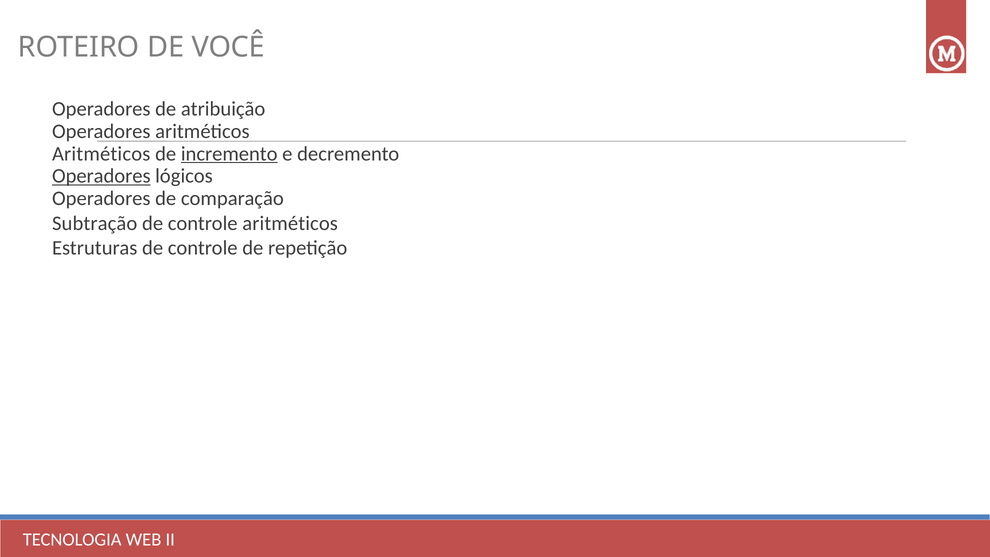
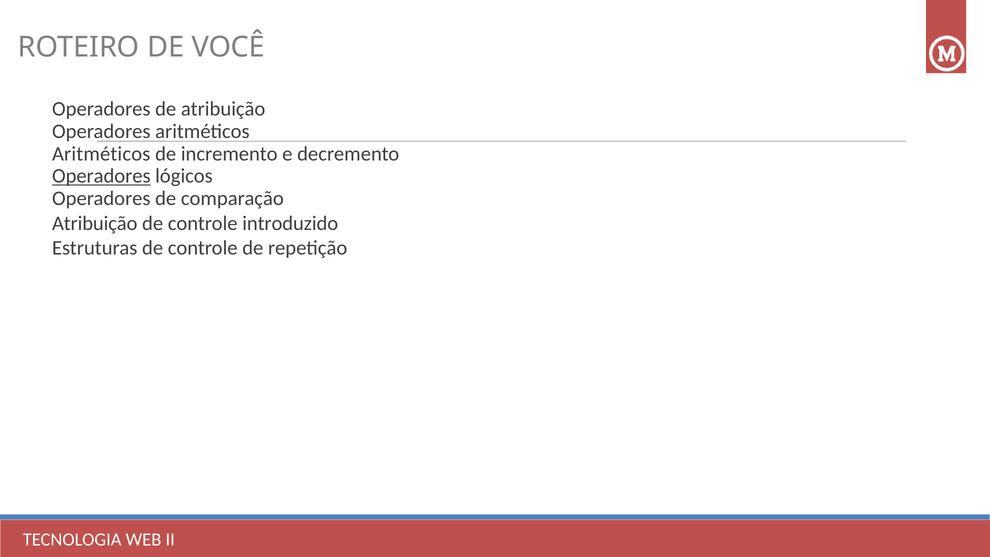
incremento underline: present -> none (229, 154)
Subtração: Subtração -> Atribuição (95, 223)
controle aritméticos: aritméticos -> introduzido (290, 223)
